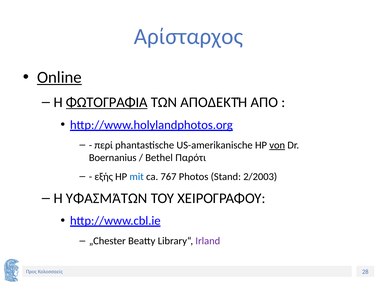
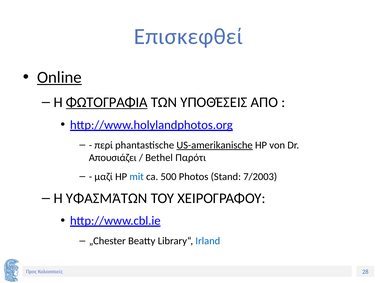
Αρίσταρχος: Αρίσταρχος -> Επισκεφθεί (188, 36)
ΑΠΟΔΕΚΤΉ: ΑΠΟΔΕΚΤΉ -> ΥΠΟΘΈΣΕΙΣ (214, 102)
US-amerikanische underline: none -> present (215, 145)
von underline: present -> none (277, 145)
Boernanius: Boernanius -> Απουσιάζει (113, 158)
εξής: εξής -> μαζί (104, 176)
767: 767 -> 500 (168, 176)
2/2003: 2/2003 -> 7/2003 (260, 176)
Irland colour: purple -> blue (208, 241)
